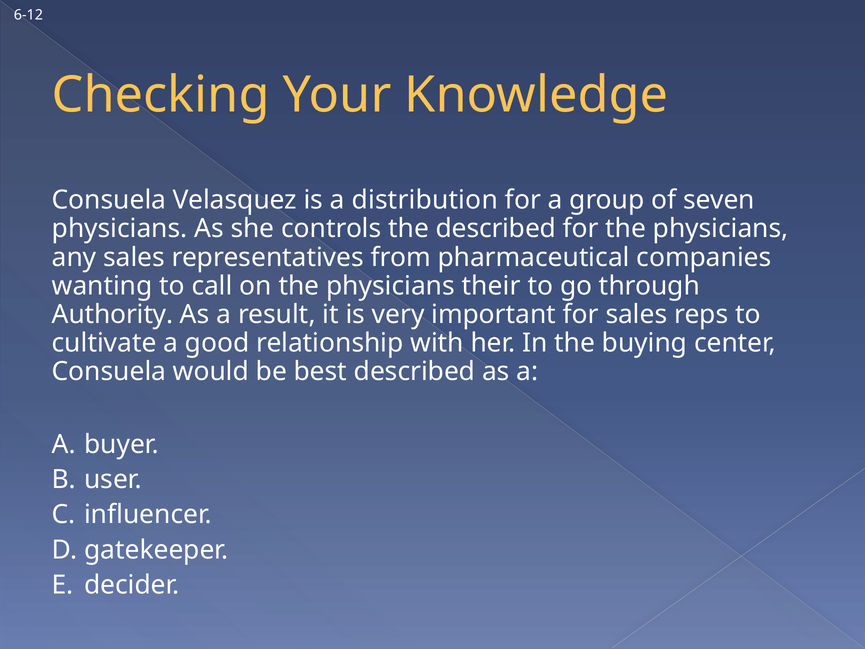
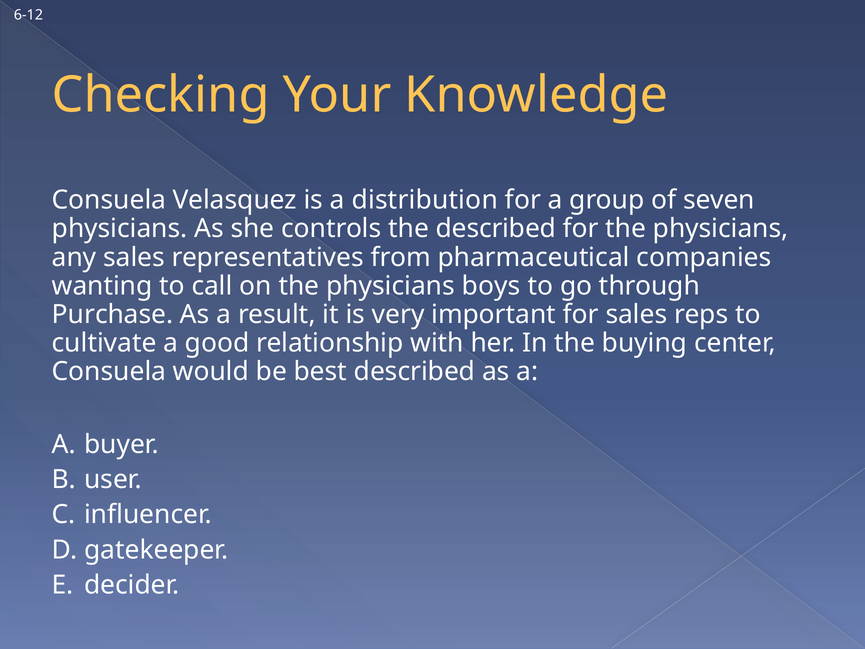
their: their -> boys (491, 286)
Authority: Authority -> Purchase (113, 314)
